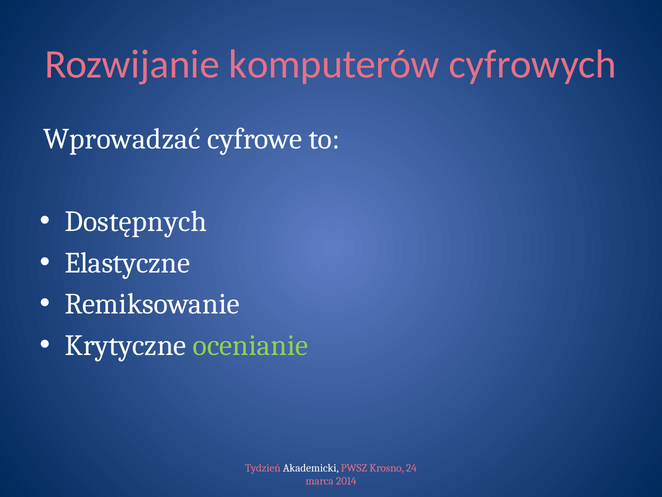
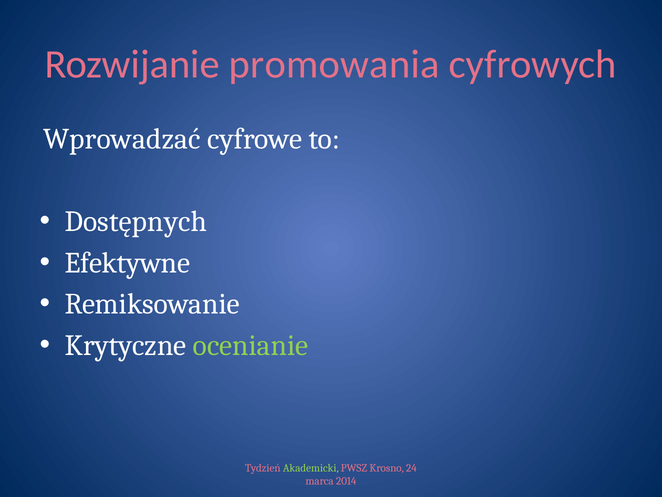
komputerów: komputerów -> promowania (334, 64)
Elastyczne: Elastyczne -> Efektywne (127, 263)
Akademicki colour: white -> light green (311, 468)
